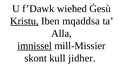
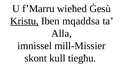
f’Dawk: f’Dawk -> f’Marru (38, 9)
imnissel underline: present -> none (35, 46)
jidher: jidher -> tiegħu (82, 58)
